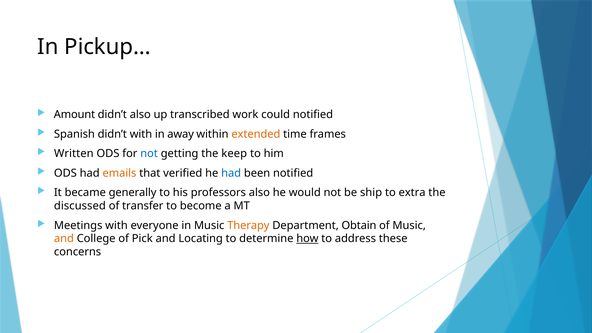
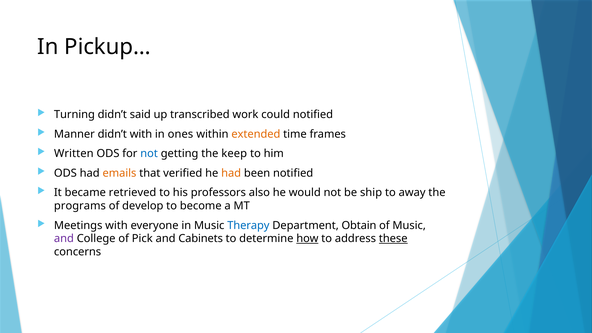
Amount: Amount -> Turning (74, 115)
didn’t also: also -> said (140, 115)
Spanish: Spanish -> Manner (74, 134)
away: away -> ones (180, 134)
had colour: blue -> orange (231, 173)
generally: generally -> retrieved (133, 193)
extra: extra -> away (412, 193)
discussed: discussed -> programs (80, 206)
transfer: transfer -> develop (143, 206)
Therapy colour: orange -> blue (248, 225)
and colour: orange -> purple (64, 239)
Locating: Locating -> Cabinets (201, 239)
these underline: none -> present (393, 239)
